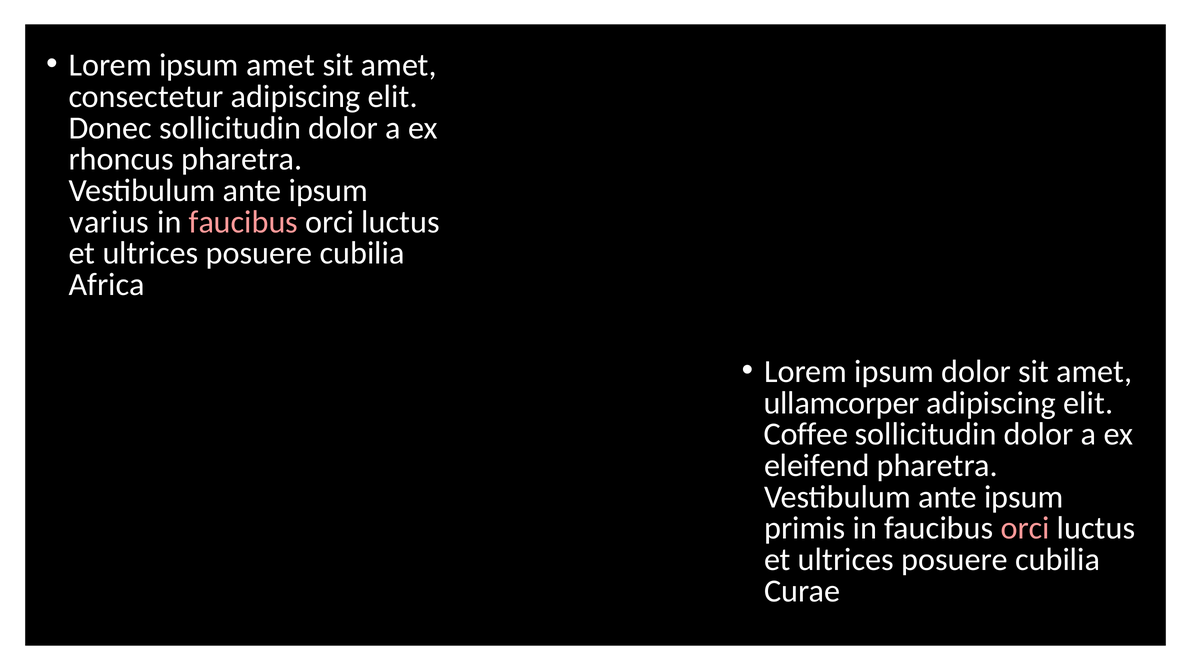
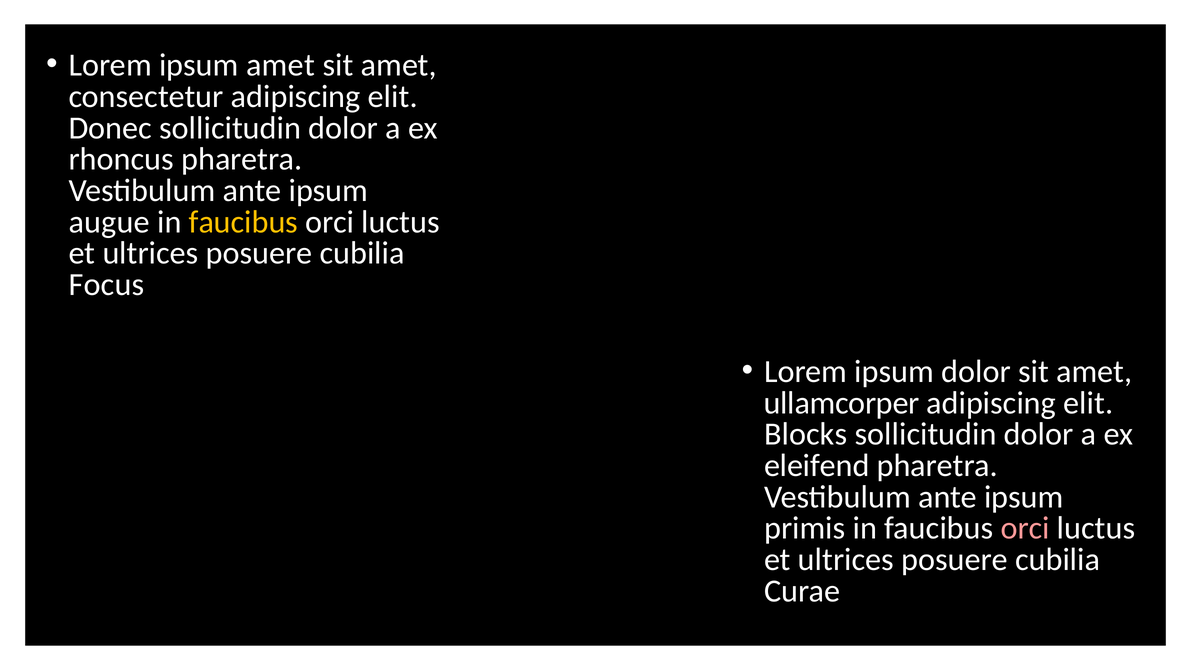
varius: varius -> augue (109, 222)
faucibus colour: pink -> yellow (243, 222)
Africa: Africa -> Focus (107, 285)
Coffee: Coffee -> Blocks (806, 434)
